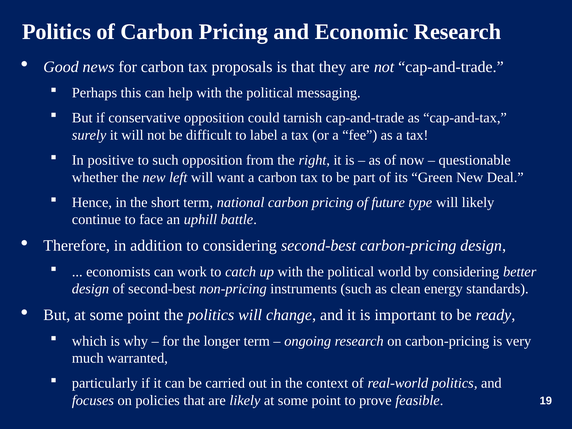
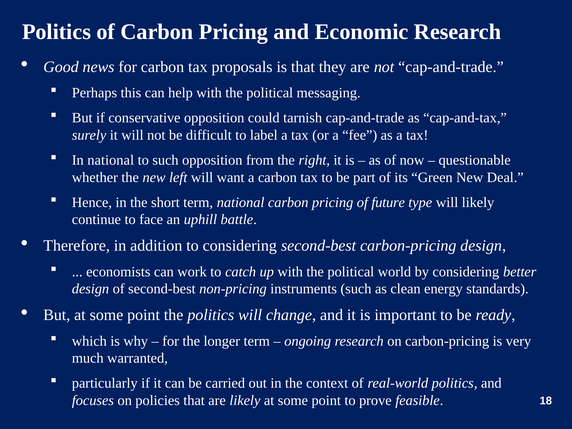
In positive: positive -> national (111, 160)
19: 19 -> 18 (546, 401)
